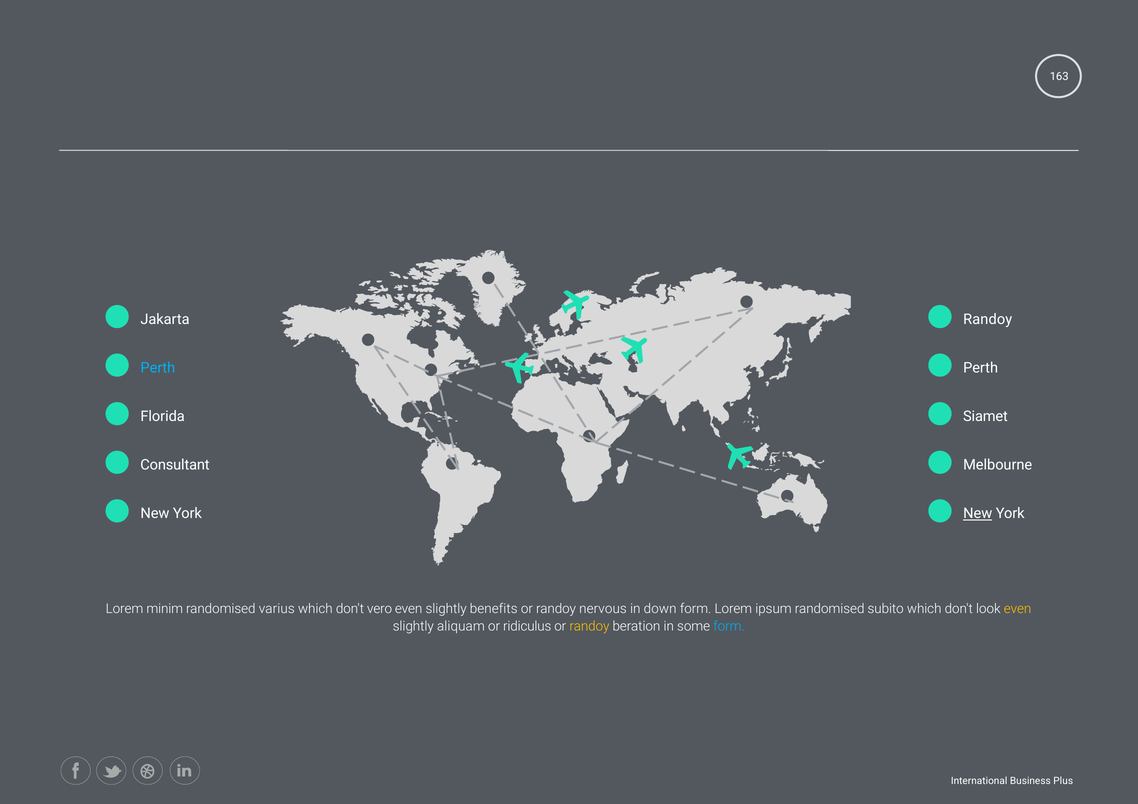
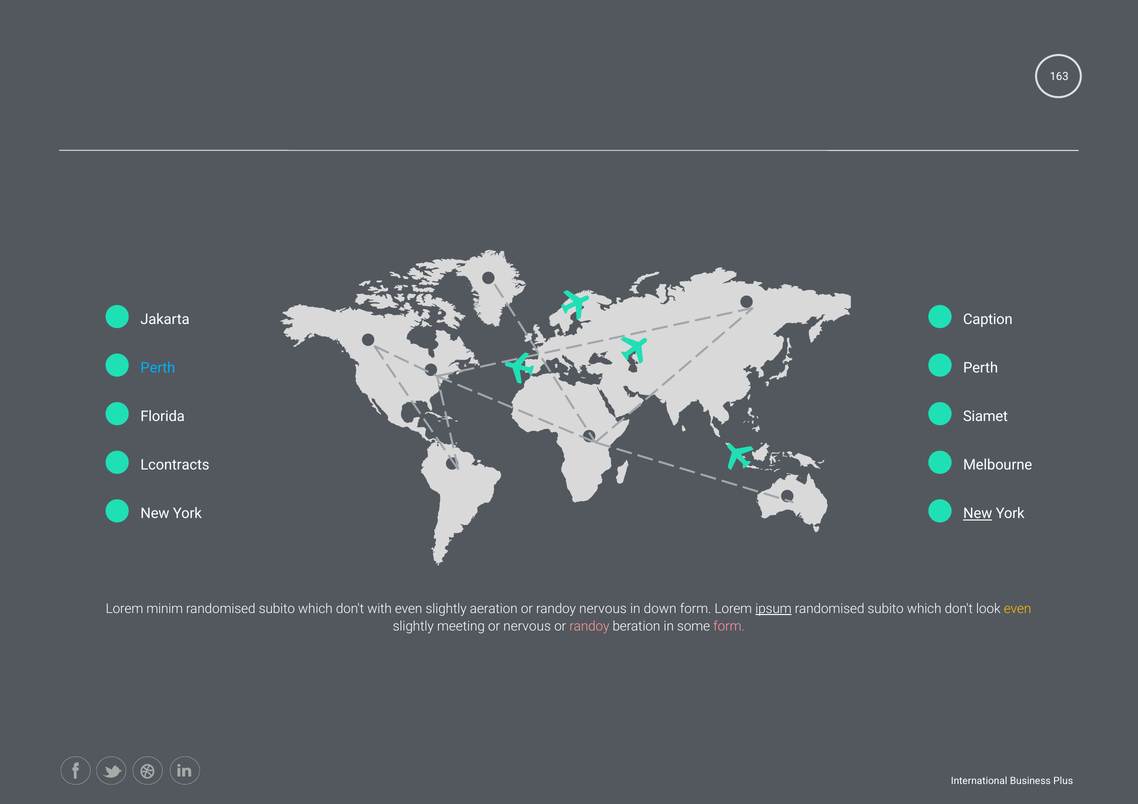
Randoy: Randoy -> Caption (988, 319)
Consultant: Consultant -> Lcontracts (175, 465)
varius: varius -> subito (277, 609)
vero: vero -> with (380, 609)
benefits: benefits -> aeration (494, 609)
ipsum underline: none -> present (774, 609)
aliquam: aliquam -> meeting (461, 627)
or ridiculus: ridiculus -> nervous (527, 627)
randoy colour: yellow -> pink (589, 627)
form colour: light blue -> pink (729, 627)
